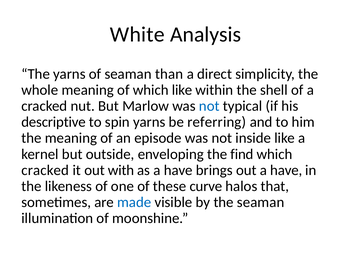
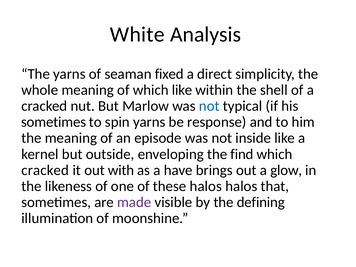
than: than -> fixed (169, 74)
descriptive: descriptive -> sometimes (54, 122)
referring: referring -> response (217, 122)
out a have: have -> glow (286, 170)
these curve: curve -> halos (206, 186)
made colour: blue -> purple (134, 202)
the seaman: seaman -> defining (261, 202)
